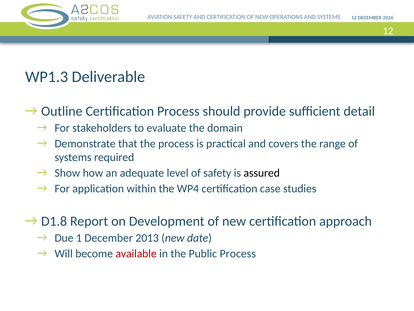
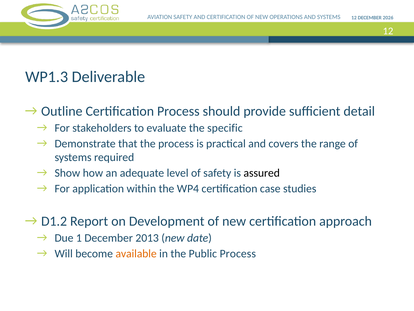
domain: domain -> specific (225, 128)
D1.8: D1.8 -> D1.2 (54, 221)
available colour: red -> orange (136, 253)
